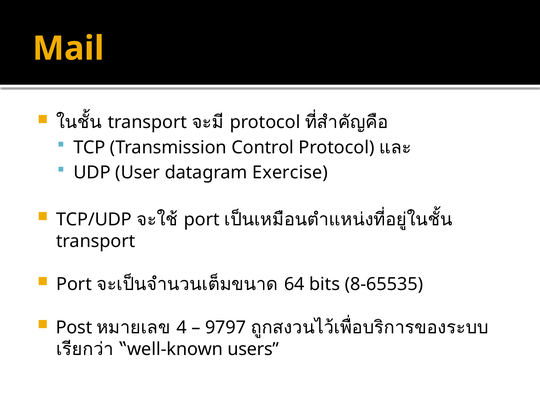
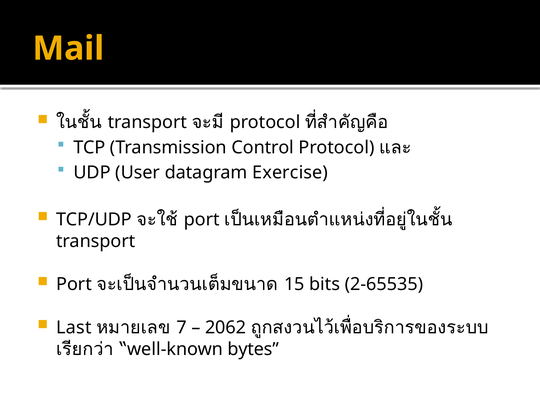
64: 64 -> 15 (294, 284)
8-65535: 8-65535 -> 2-65535 (384, 284)
Post: Post -> Last (74, 327)
4: 4 -> 7 (182, 327)
9797: 9797 -> 2062 (226, 327)
users: users -> bytes (253, 349)
